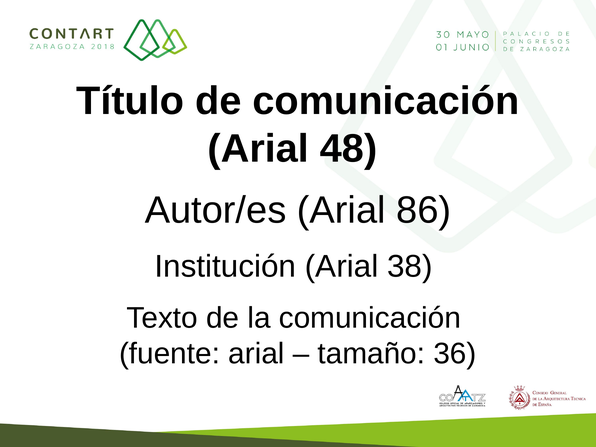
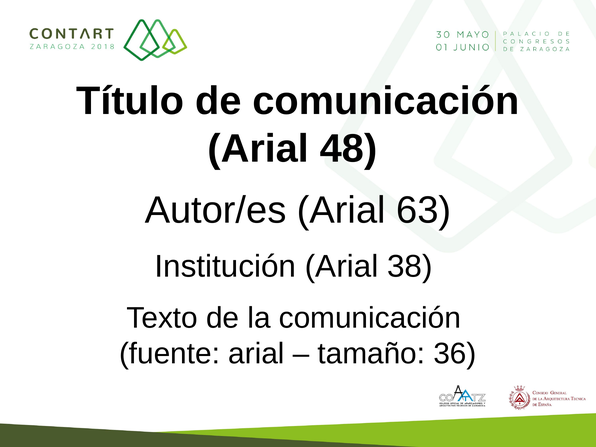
86: 86 -> 63 (424, 210)
